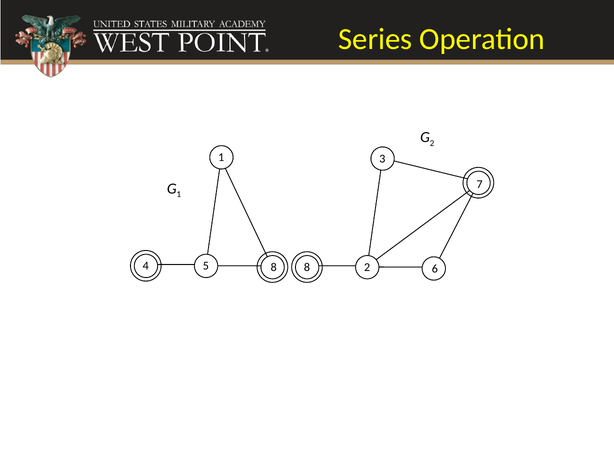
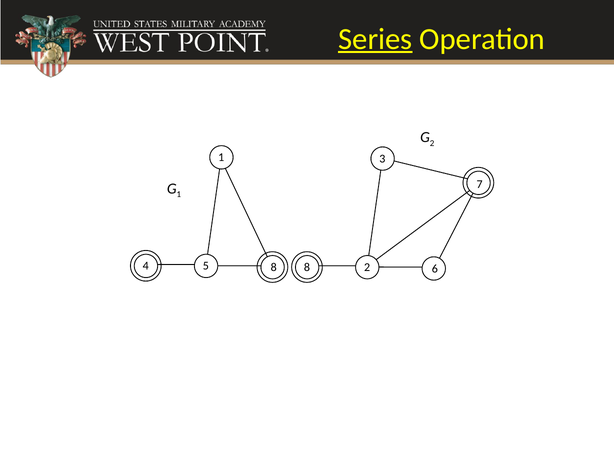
Series underline: none -> present (375, 39)
